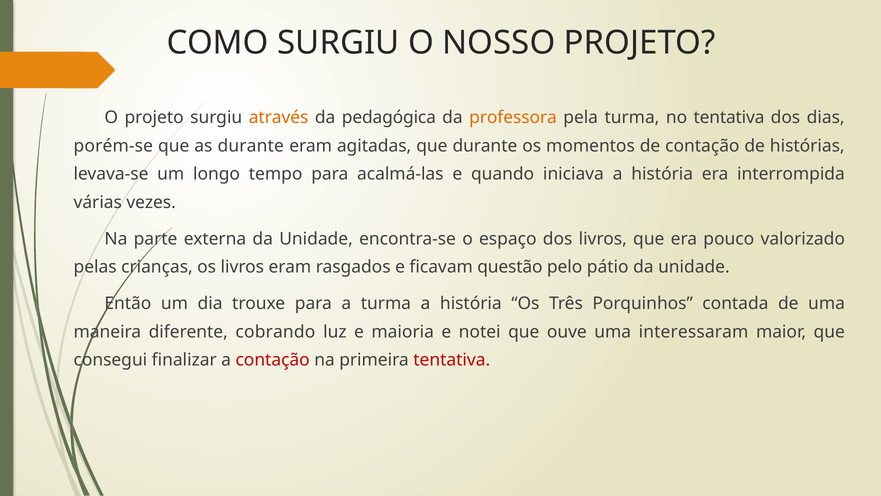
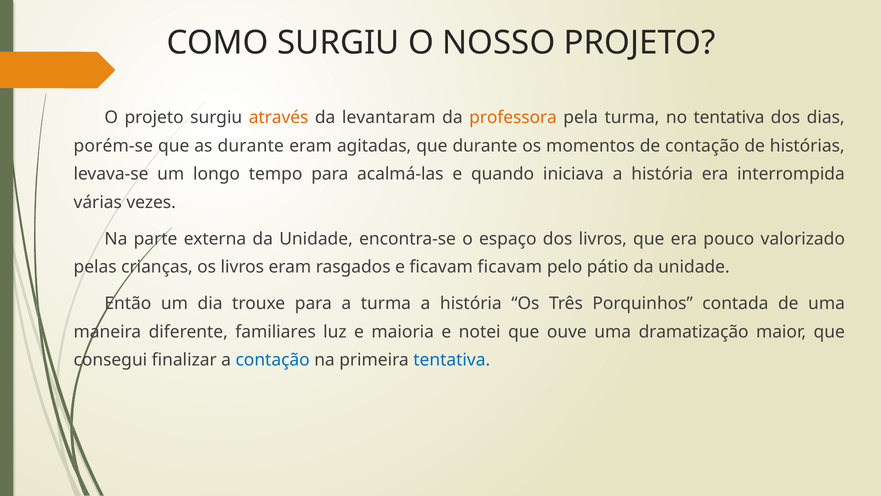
pedagógica: pedagógica -> levantaram (389, 117)
ficavam questão: questão -> ficavam (510, 267)
cobrando: cobrando -> familiares (276, 331)
interessaram: interessaram -> dramatização (694, 331)
contação colour: red -> blue (273, 360)
tentativa colour: red -> blue (452, 360)
